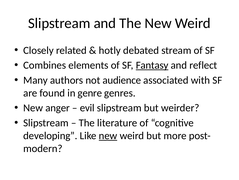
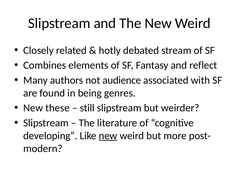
Fantasy underline: present -> none (152, 65)
genre: genre -> being (90, 93)
anger: anger -> these (58, 108)
evil: evil -> still (87, 108)
